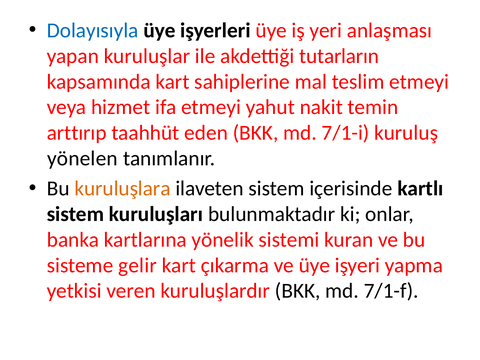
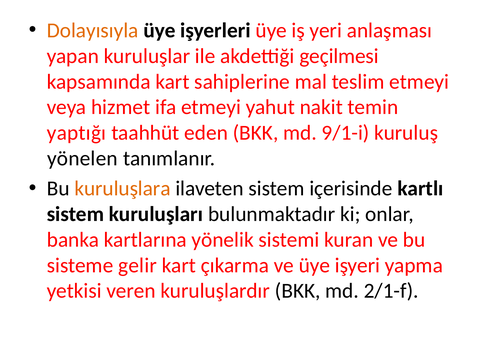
Dolayısıyla colour: blue -> orange (93, 30)
tutarların: tutarların -> geçilmesi (339, 56)
arttırıp: arttırıp -> yaptığı (77, 133)
7/1-i: 7/1-i -> 9/1-i (345, 133)
7/1-f: 7/1-f -> 2/1-f (391, 291)
